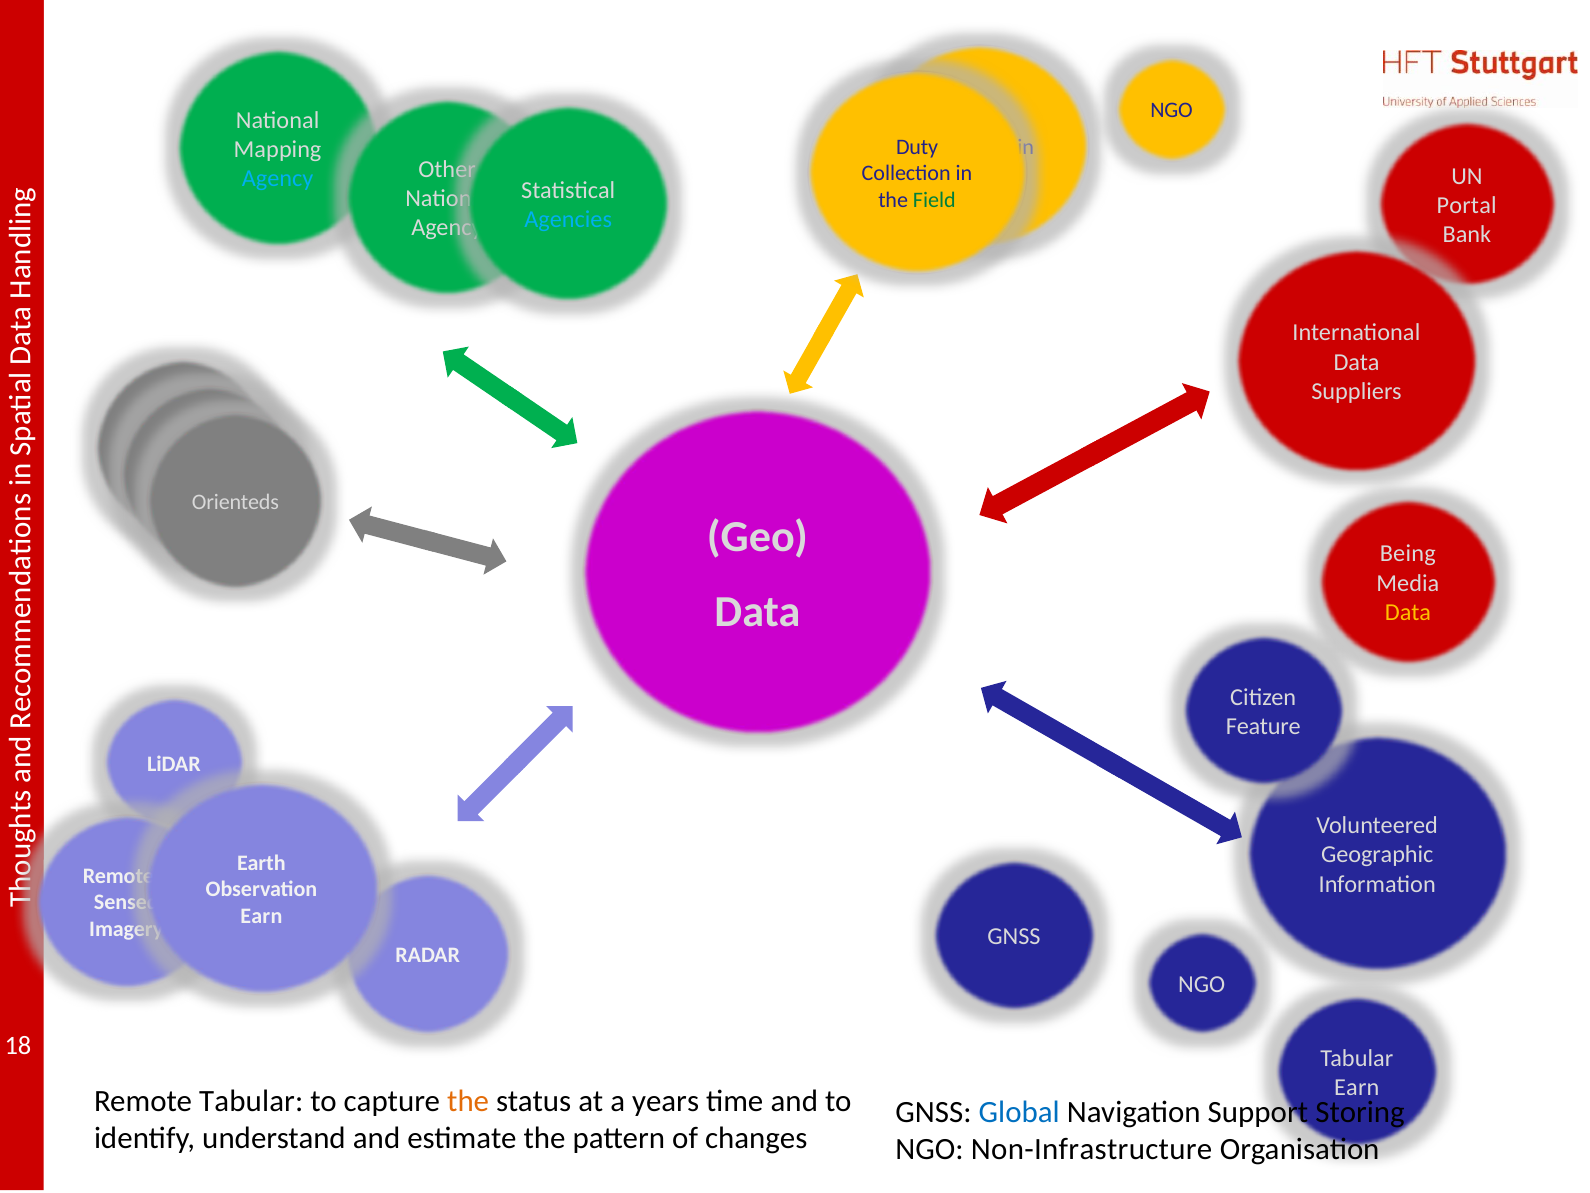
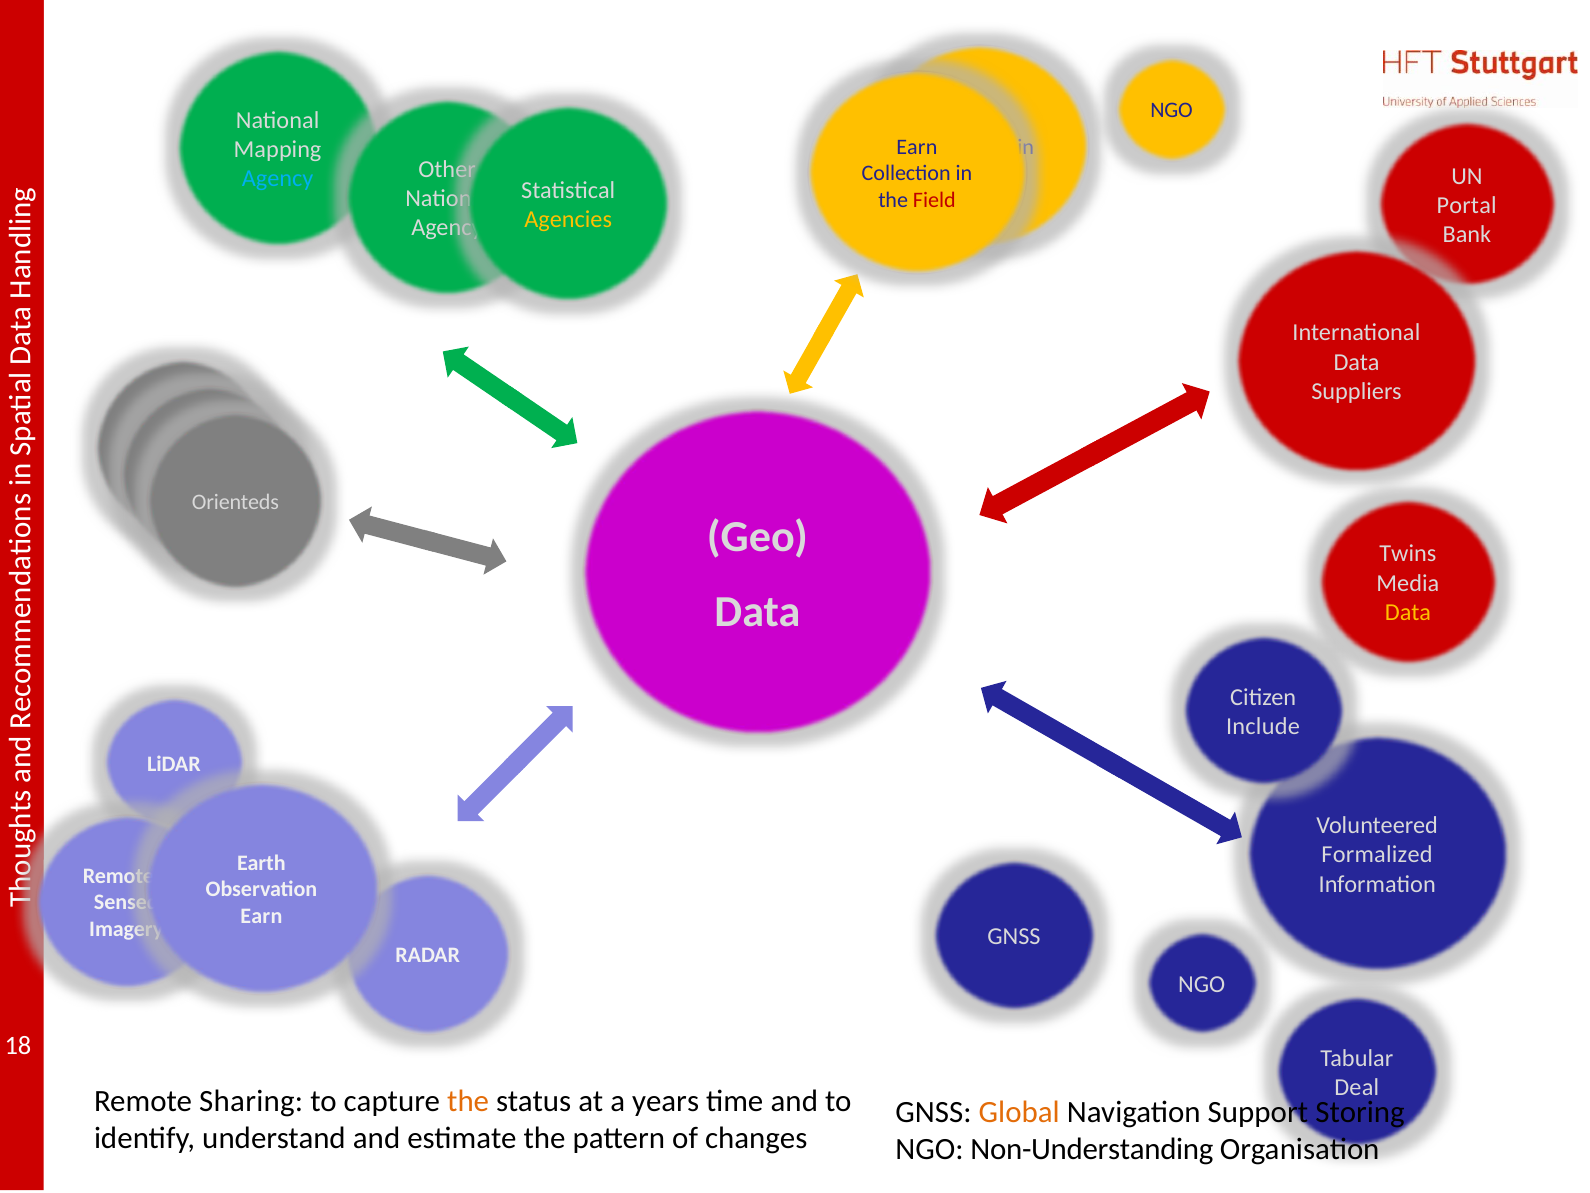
Duty: Duty -> Earn (917, 147)
Field colour: green -> red (934, 200)
Agencies colour: light blue -> yellow (568, 219)
Being: Being -> Twins (1408, 554)
Feature: Feature -> Include (1263, 726)
Geographic: Geographic -> Formalized (1377, 854)
Earn: Earn -> Deal (1357, 1087)
Remote Tabular: Tabular -> Sharing (251, 1101)
Global colour: blue -> orange (1019, 1112)
Non-Infrastructure: Non-Infrastructure -> Non-Understanding (1092, 1149)
